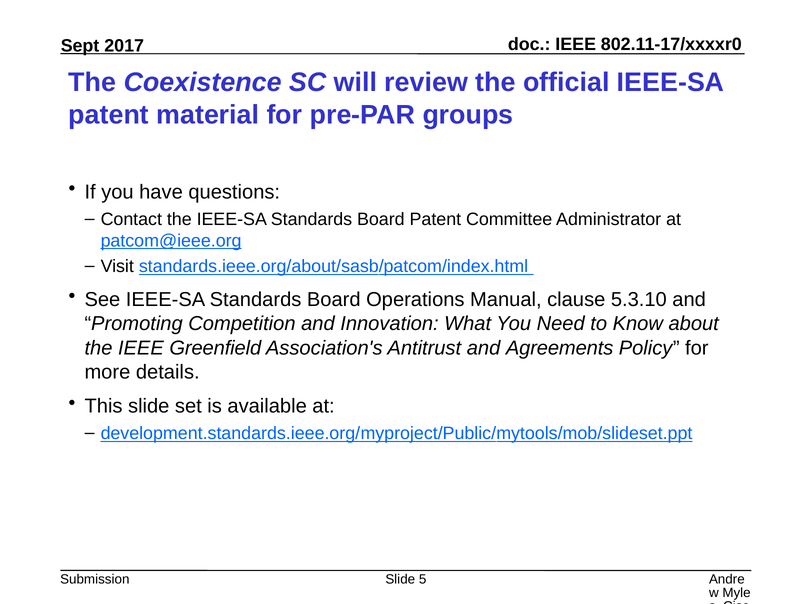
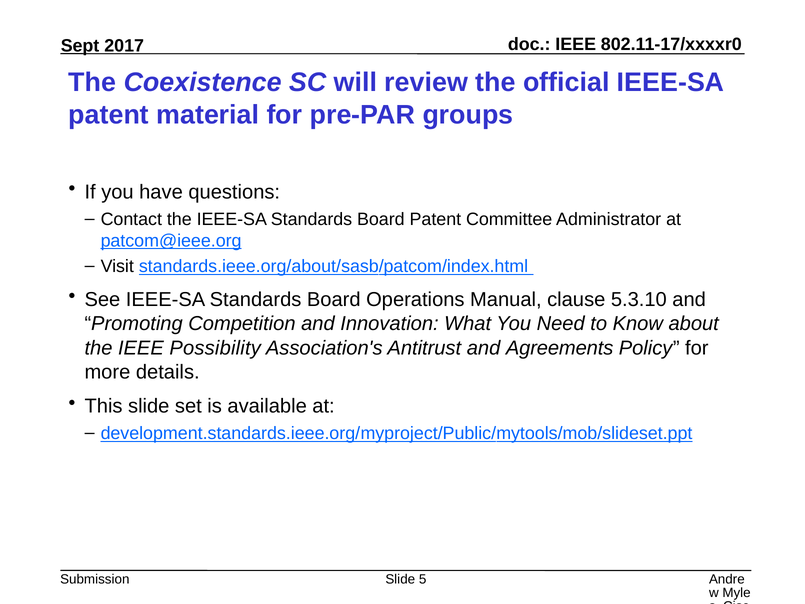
Greenfield: Greenfield -> Possibility (215, 348)
